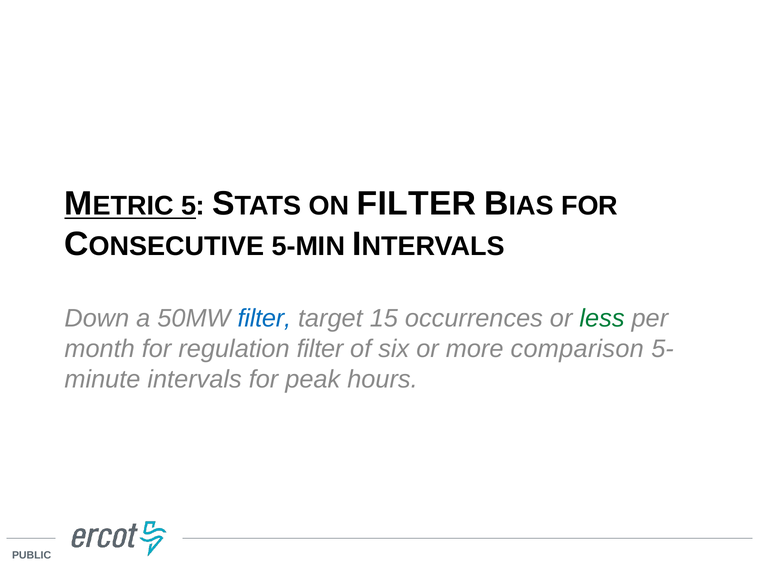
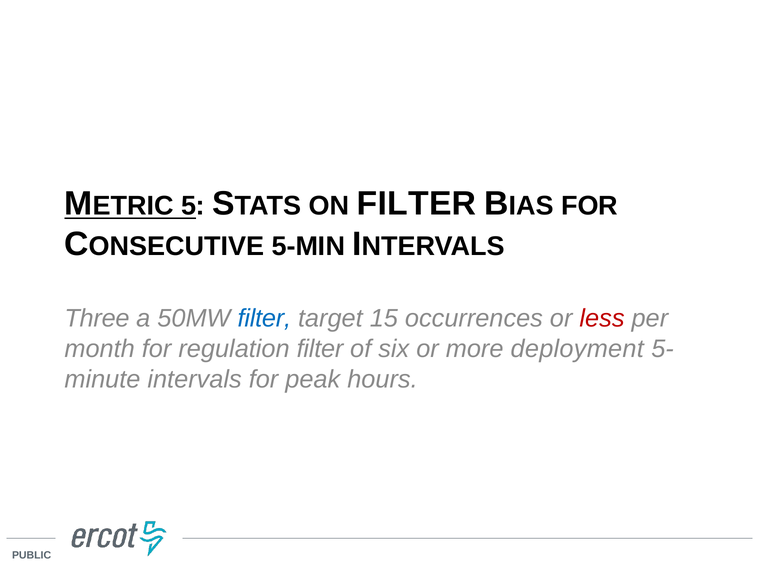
Down: Down -> Three (97, 318)
less colour: green -> red (602, 318)
comparison: comparison -> deployment (577, 349)
